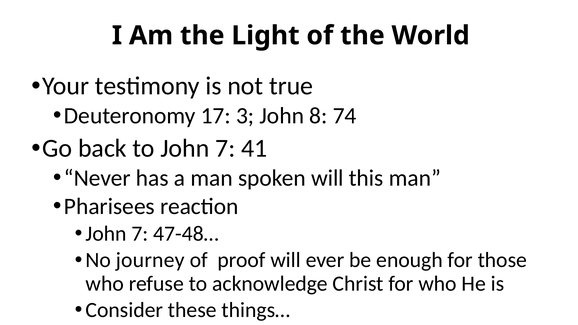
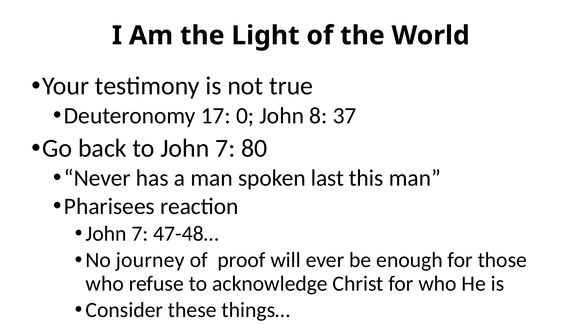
3: 3 -> 0 (245, 116)
74: 74 -> 37 (345, 116)
41: 41 -> 80 (254, 148)
spoken will: will -> last (327, 178)
